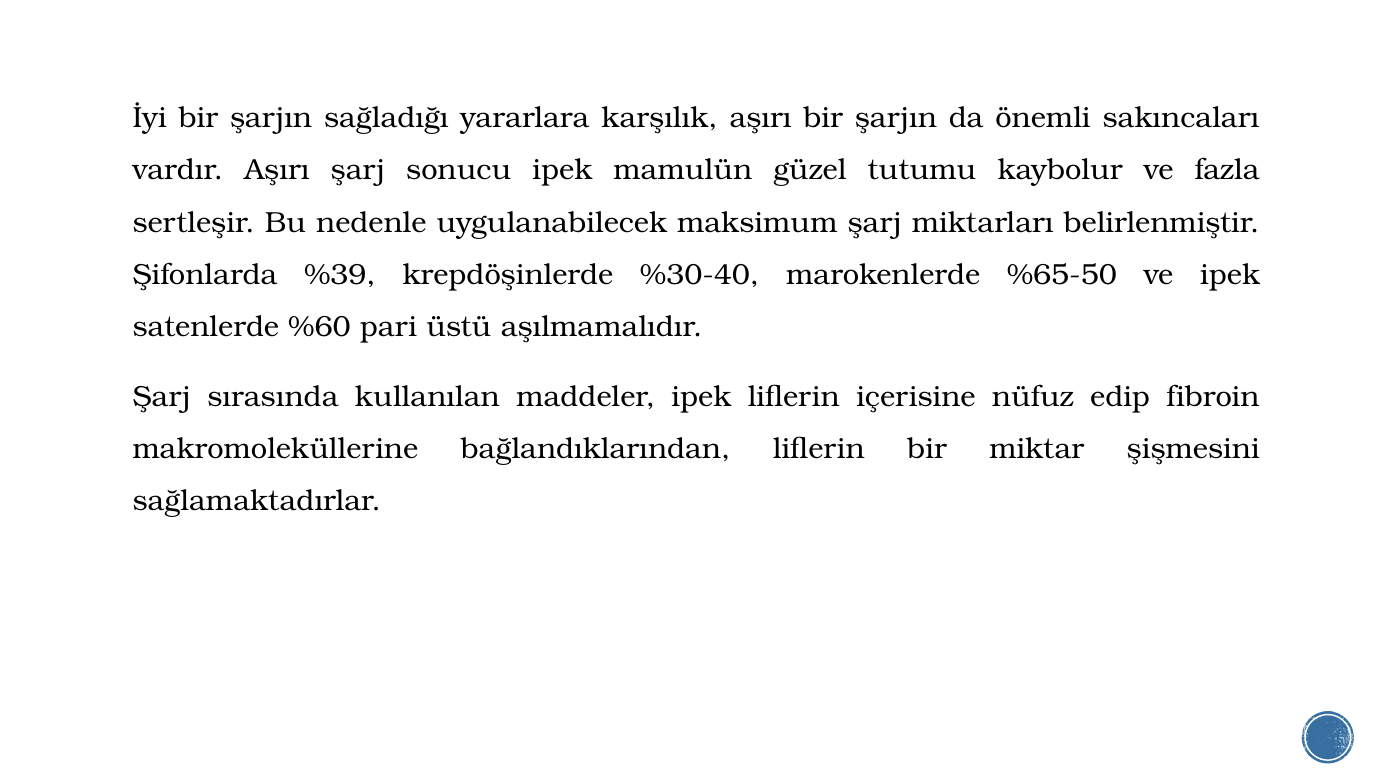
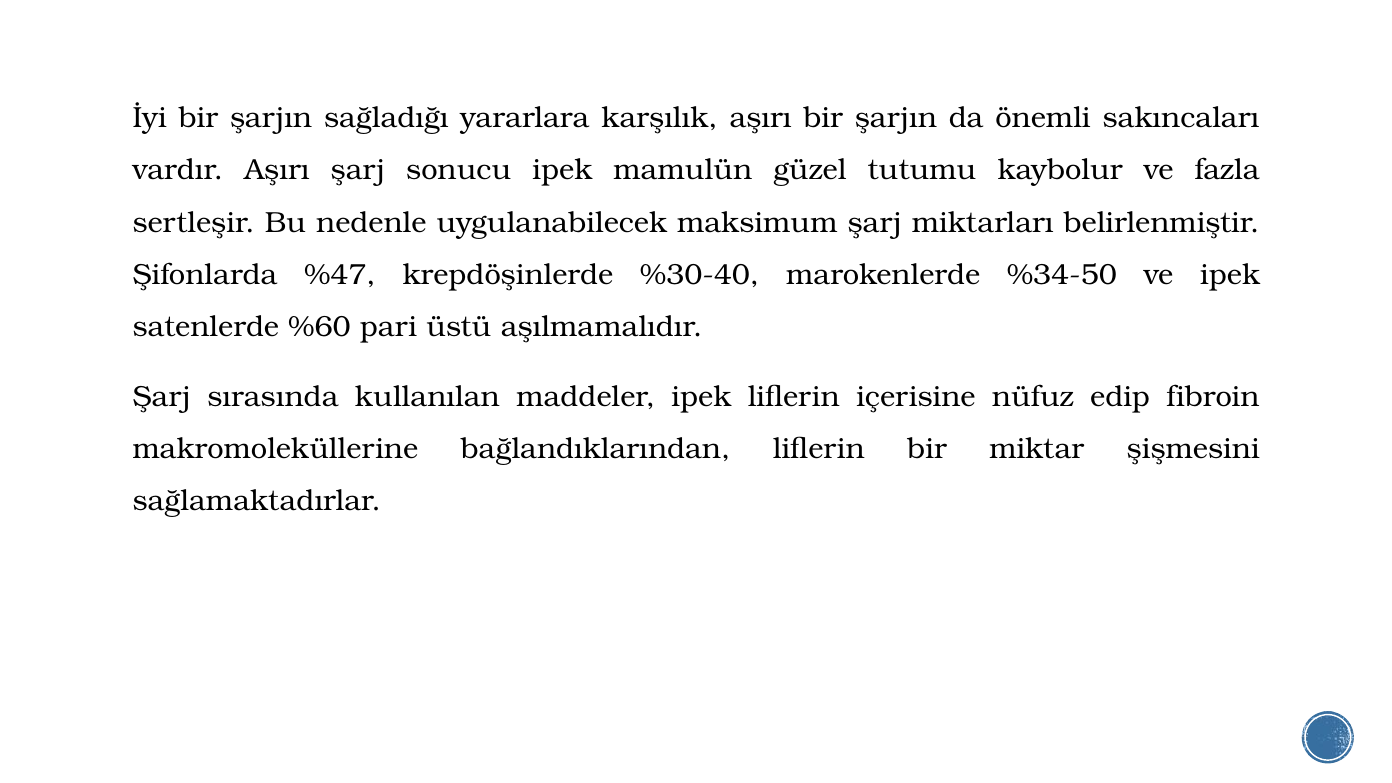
%39: %39 -> %47 (340, 275)
%65-50: %65-50 -> %34-50 (1062, 275)
